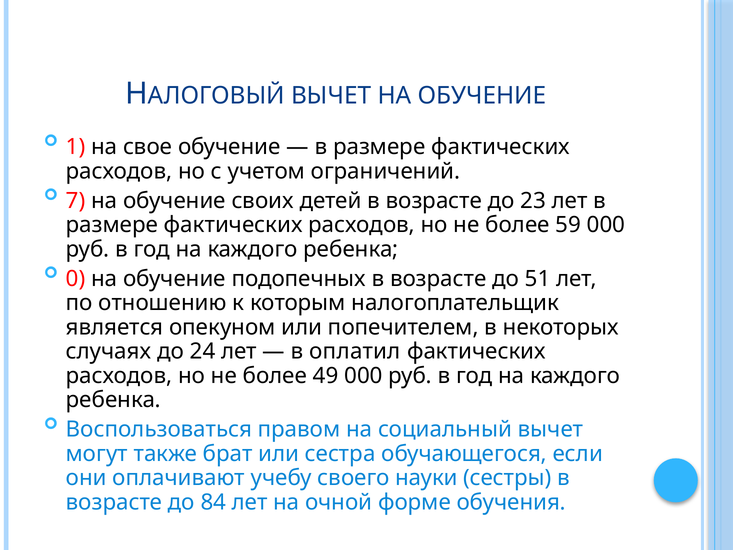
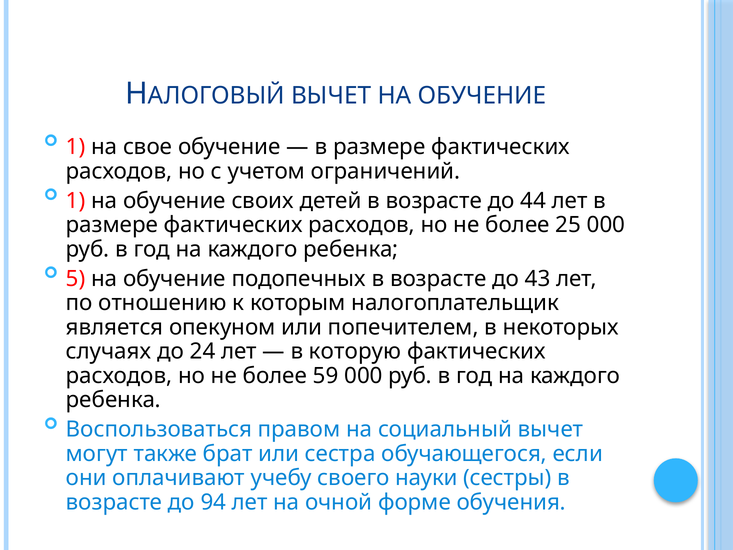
7: 7 -> 1 (76, 201)
23: 23 -> 44 (533, 201)
59: 59 -> 25 (568, 225)
0: 0 -> 5 (76, 279)
51: 51 -> 43 (538, 279)
оплатил: оплатил -> которую (355, 351)
49: 49 -> 59 (326, 376)
84: 84 -> 94 (213, 502)
